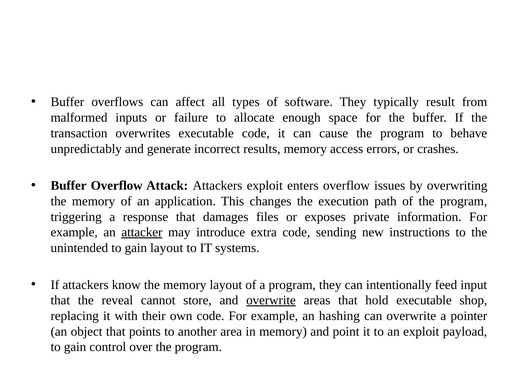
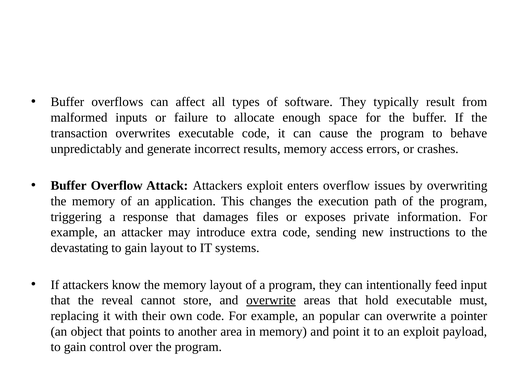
attacker underline: present -> none (142, 232)
unintended: unintended -> devastating (79, 248)
shop: shop -> must (473, 300)
hashing: hashing -> popular (339, 316)
